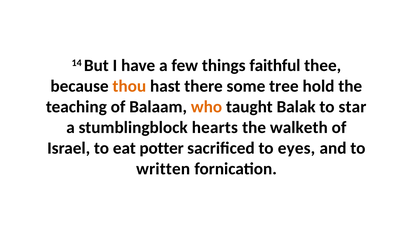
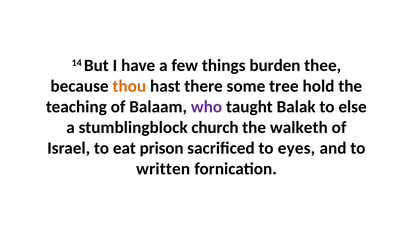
faithful: faithful -> burden (275, 66)
who colour: orange -> purple (207, 107)
star: star -> else (353, 107)
hearts: hearts -> church (215, 128)
potter: potter -> prison (162, 148)
